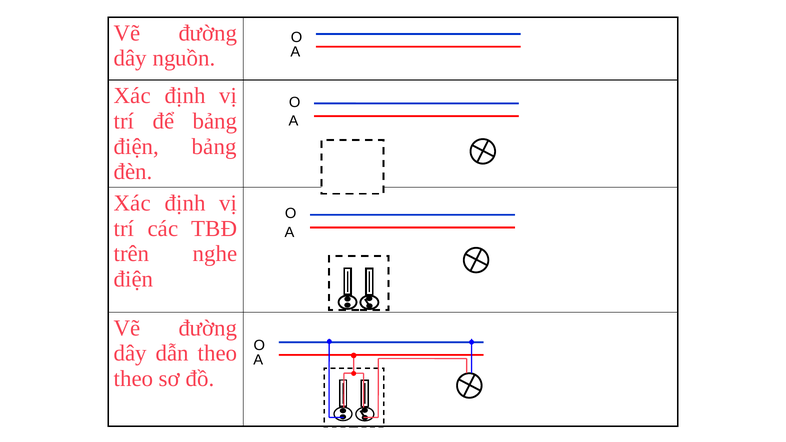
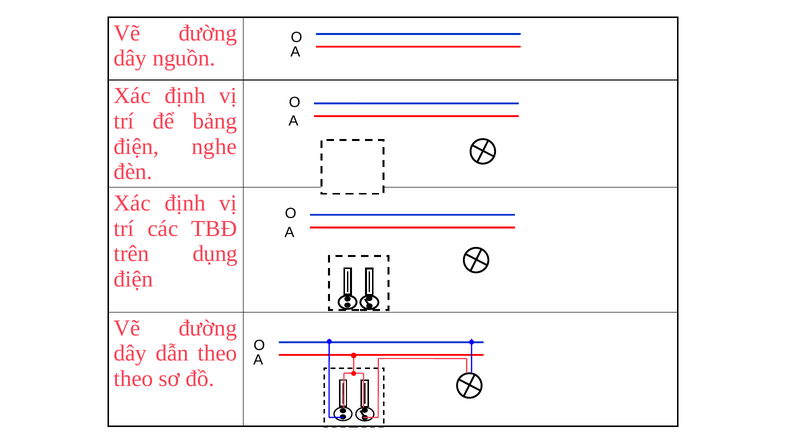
điện bảng: bảng -> nghe (214, 147)
nghe: nghe -> dụng (215, 254)
